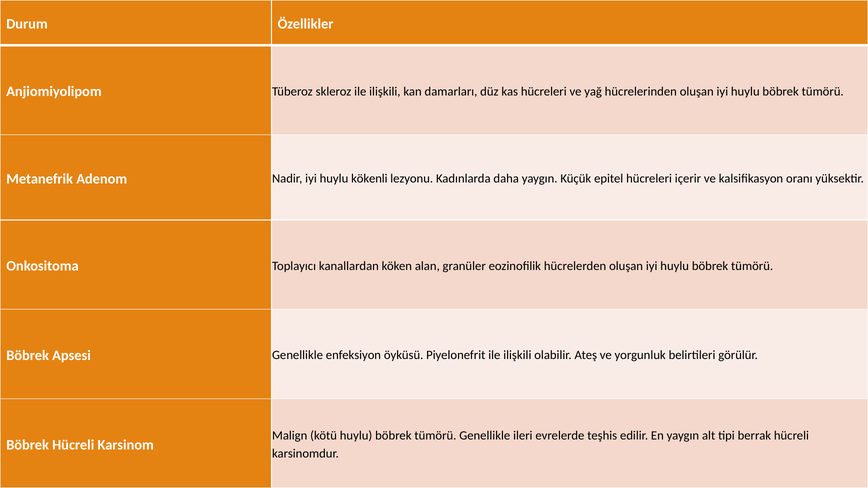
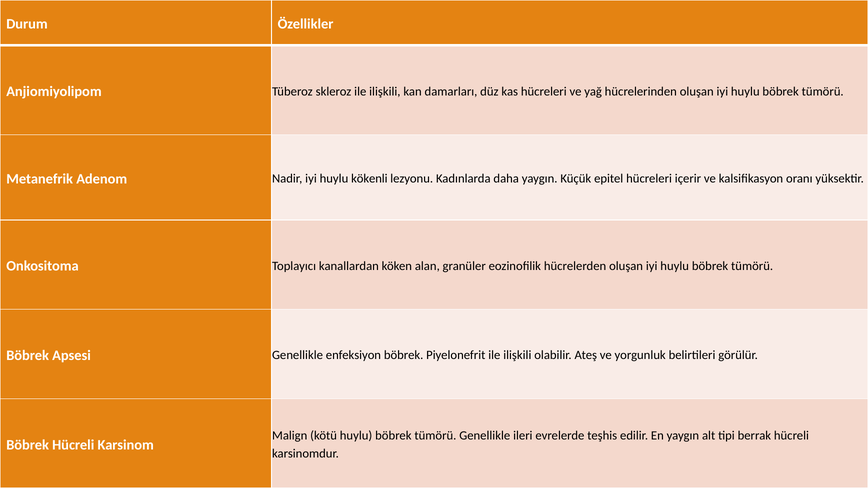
enfeksiyon öyküsü: öyküsü -> böbrek (404, 355)
